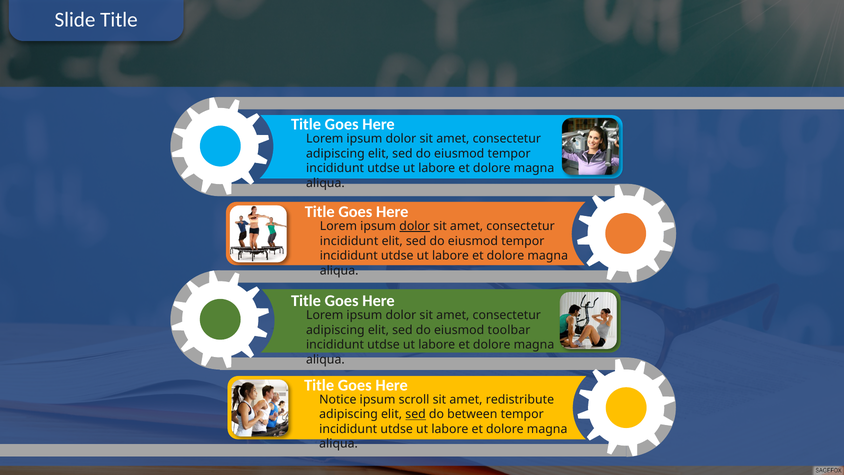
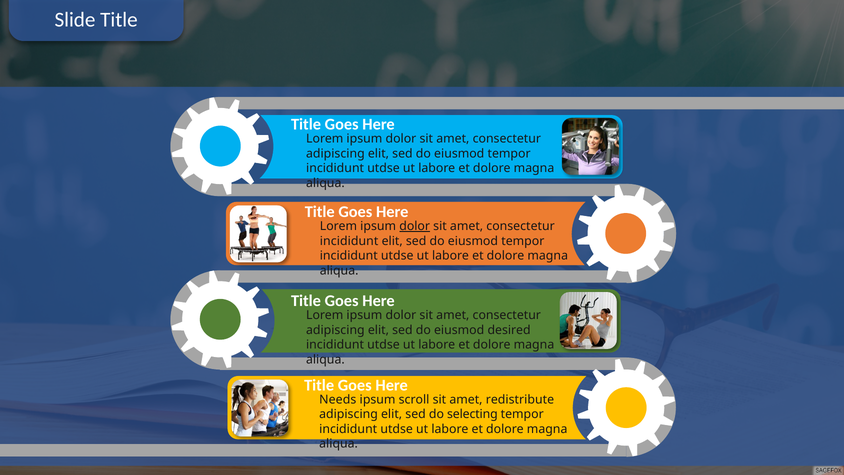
toolbar: toolbar -> desired (509, 330)
Notice: Notice -> Needs (338, 399)
sed underline: present -> none (416, 414)
between: between -> selecting (472, 414)
